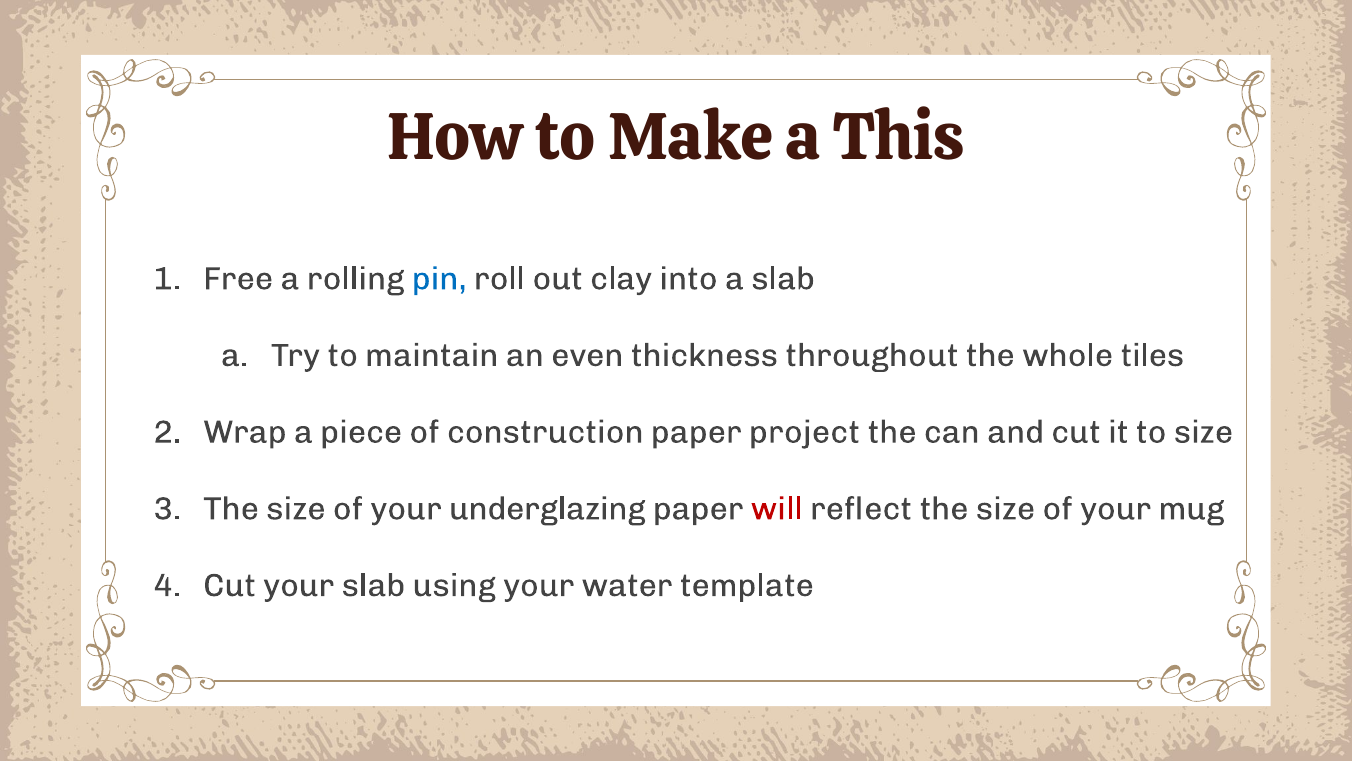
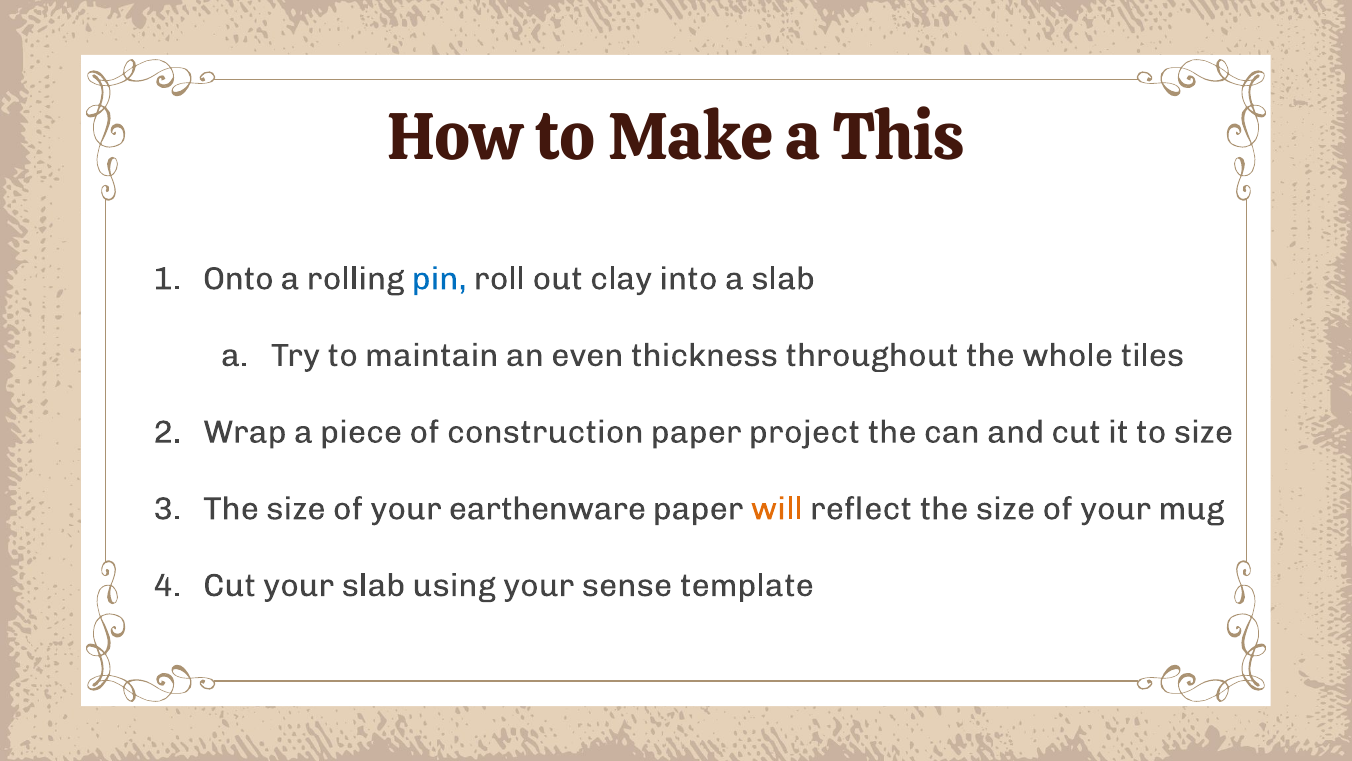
Free: Free -> Onto (238, 279)
underglazing: underglazing -> earthenware (547, 508)
will colour: red -> orange (777, 508)
water: water -> sense (627, 585)
